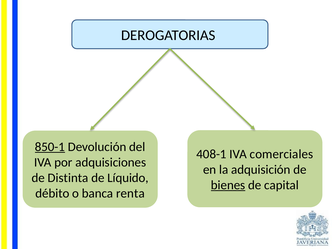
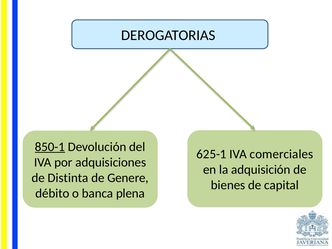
408-1: 408-1 -> 625-1 (211, 154)
Líquido: Líquido -> Genere (128, 178)
bienes underline: present -> none (228, 185)
renta: renta -> plena (130, 193)
